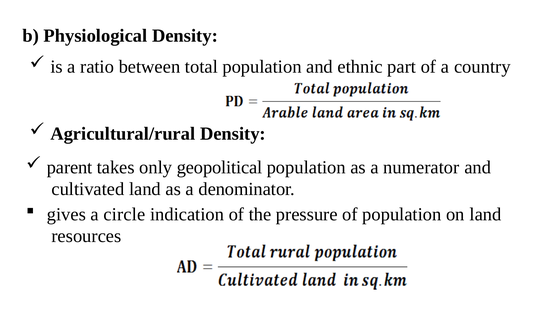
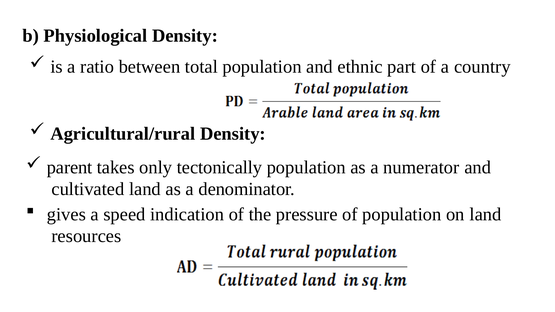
geopolitical: geopolitical -> tectonically (220, 167)
circle: circle -> speed (124, 214)
